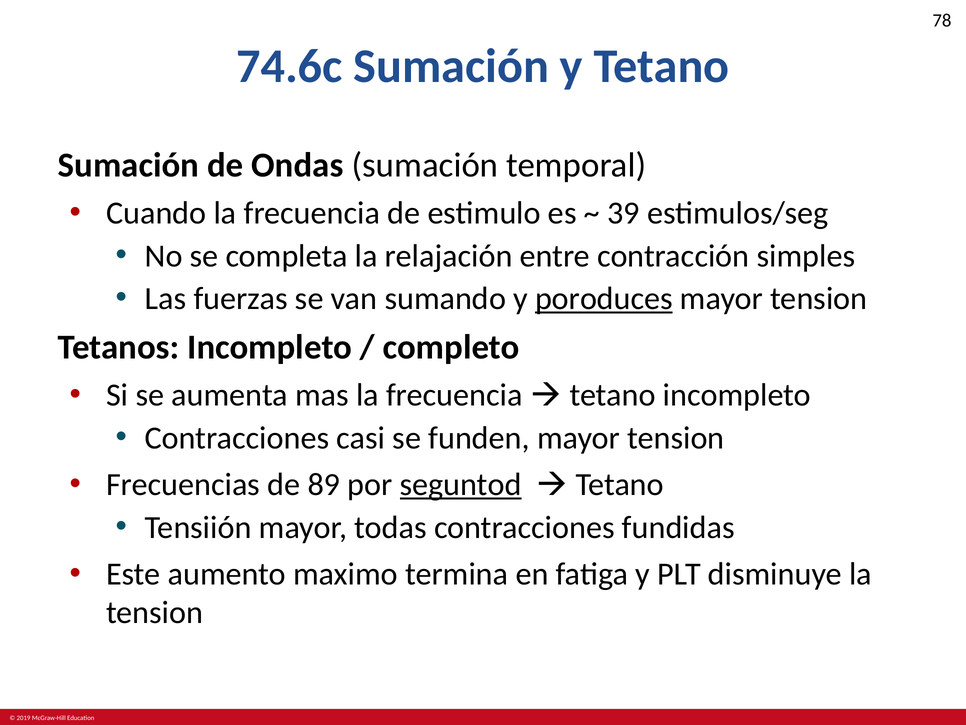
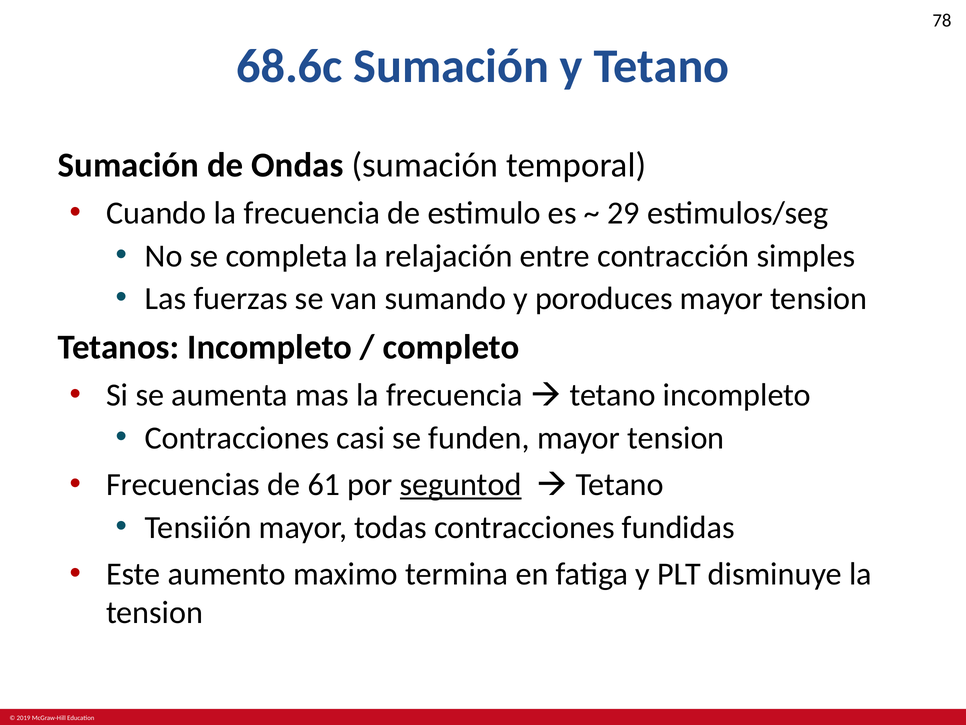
74.6c: 74.6c -> 68.6c (289, 66)
39: 39 -> 29 (623, 213)
poroduces underline: present -> none (604, 298)
89: 89 -> 61 (324, 484)
